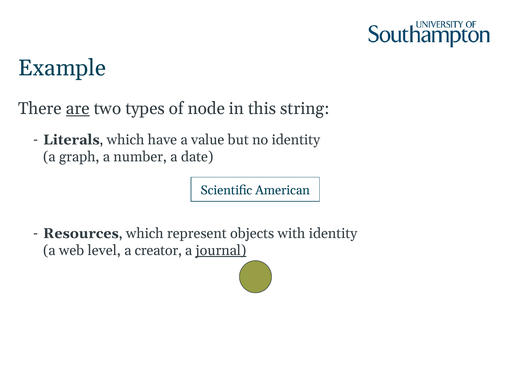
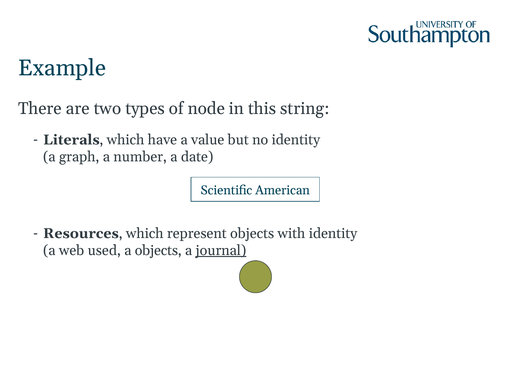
are underline: present -> none (78, 108)
level: level -> used (104, 250)
a creator: creator -> objects (158, 250)
